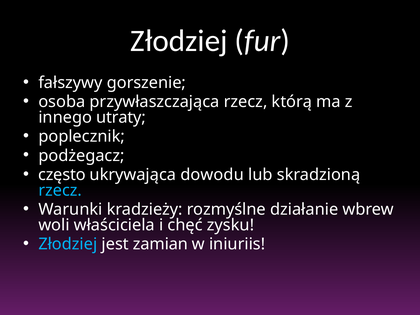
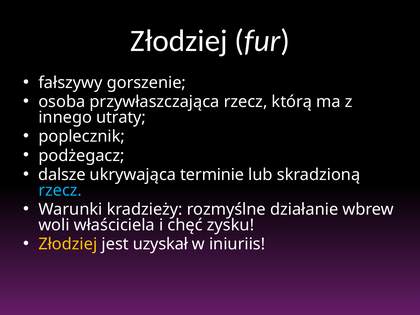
często: często -> dalsze (62, 175)
dowodu: dowodu -> terminie (212, 175)
Złodziej colour: light blue -> yellow (68, 244)
zamian: zamian -> uzyskał (160, 244)
